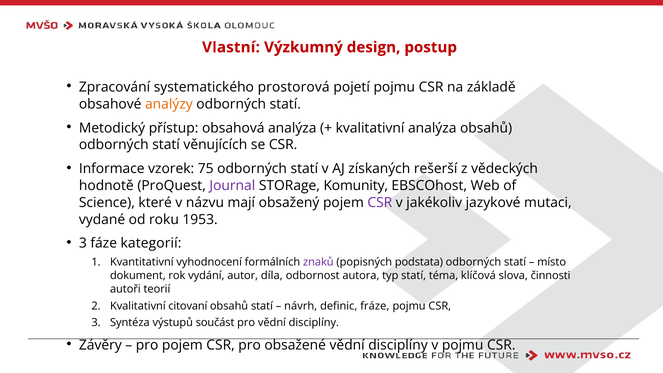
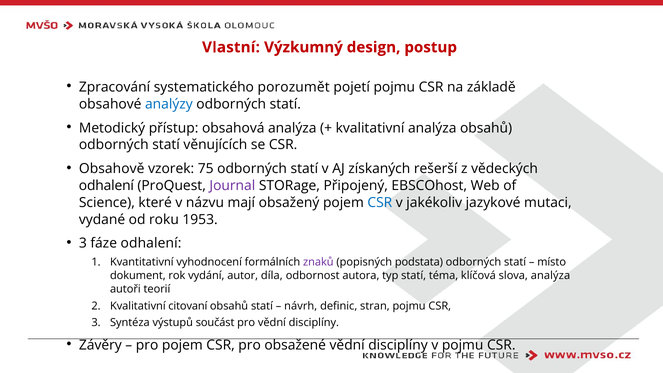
prostorová: prostorová -> porozumět (294, 87)
analýzy colour: orange -> blue (169, 104)
Informace: Informace -> Obsahově (112, 169)
hodnotě: hodnotě -> odhalení (106, 186)
Komunity: Komunity -> Připojený (356, 186)
CSR colour: purple -> blue (380, 203)
fáze kategorií: kategorií -> odhalení (151, 243)
slova činnosti: činnosti -> analýza (550, 275)
fráze: fráze -> stran (375, 306)
